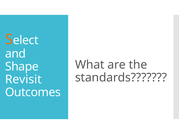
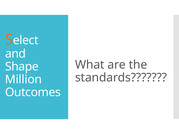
Revisit: Revisit -> Million (23, 80)
